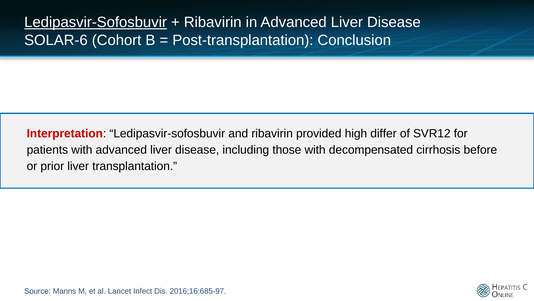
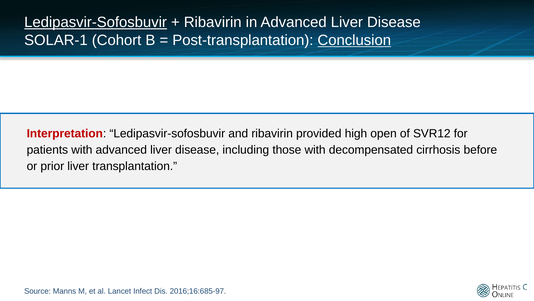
SOLAR-6: SOLAR-6 -> SOLAR-1 (56, 40)
Conclusion underline: none -> present (354, 40)
differ: differ -> open (384, 133)
